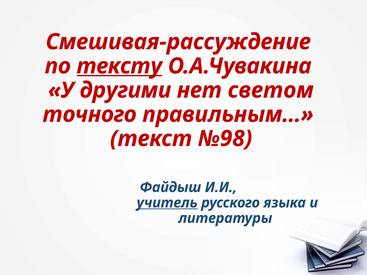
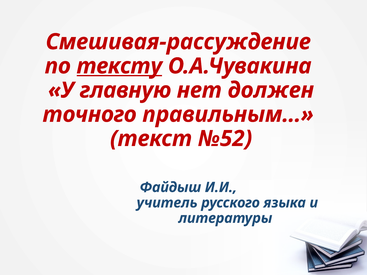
другими: другими -> главную (125, 90)
светом: светом -> должен (271, 90)
№98: №98 -> №52 (225, 139)
учитель underline: present -> none (167, 203)
